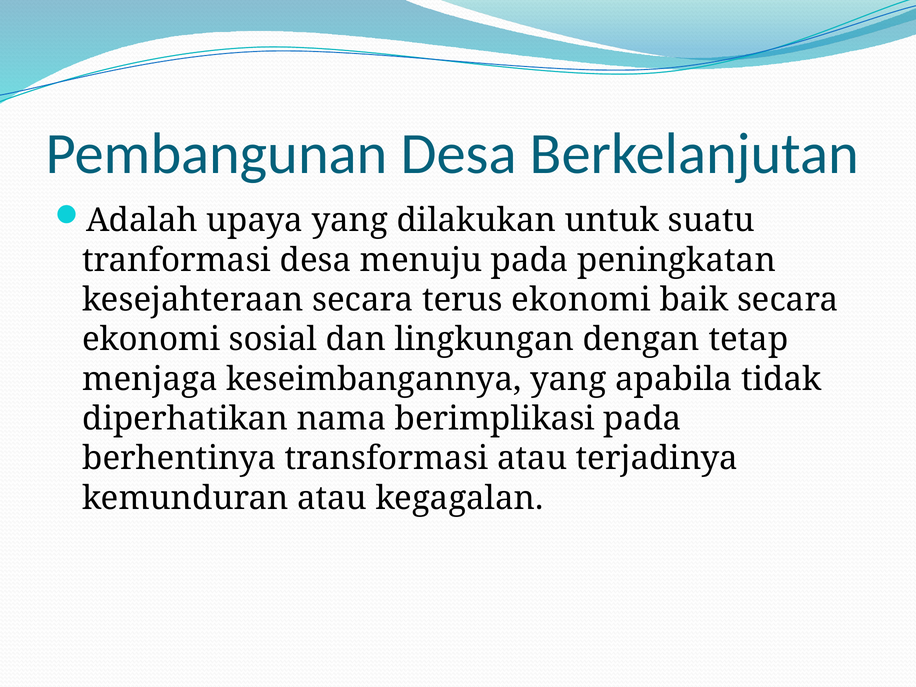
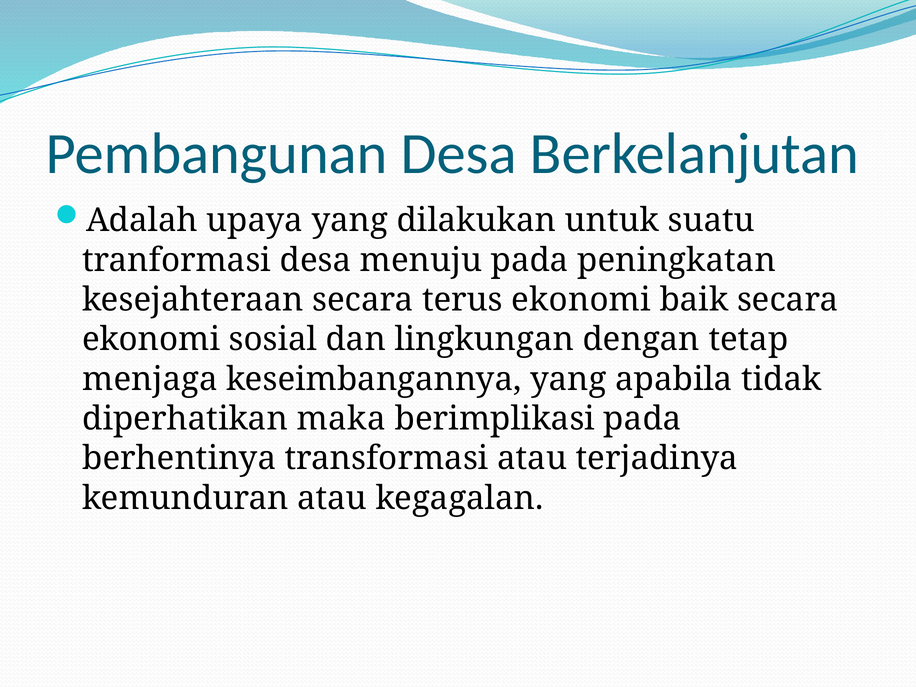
nama: nama -> maka (341, 419)
